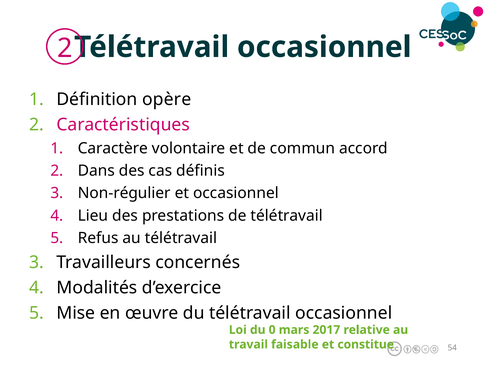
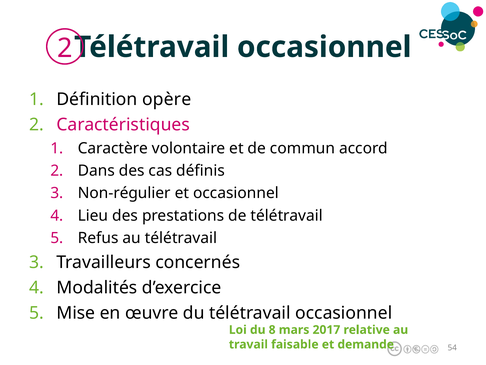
0: 0 -> 8 (272, 329)
constitue: constitue -> demande (366, 344)
